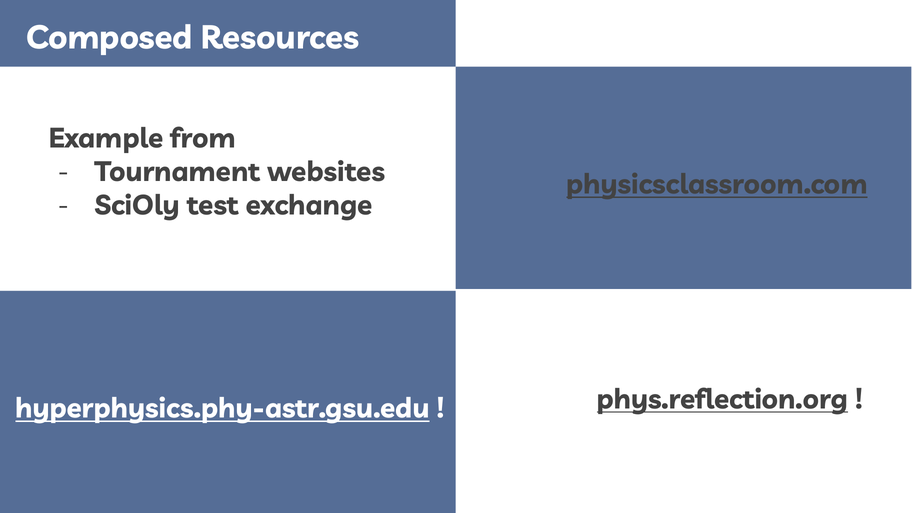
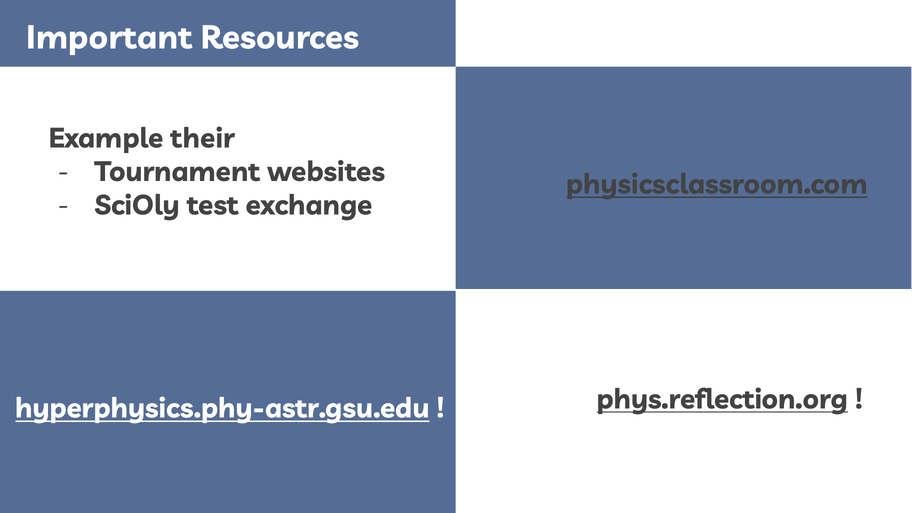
Composed: Composed -> Important (109, 38)
from: from -> their (203, 139)
